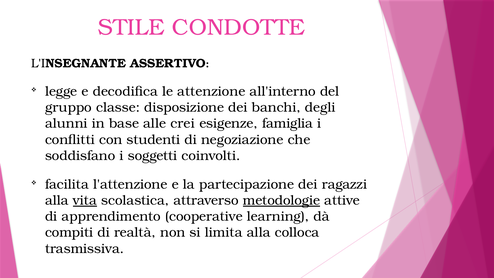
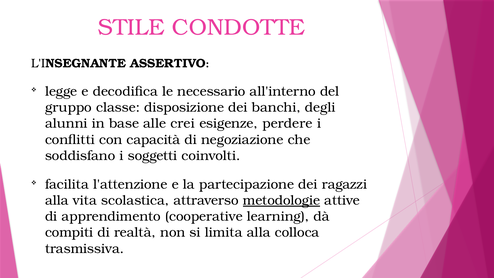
attenzione: attenzione -> necessario (211, 91)
famiglia: famiglia -> perdere (287, 124)
studenti: studenti -> capacità (153, 140)
vita underline: present -> none (85, 200)
